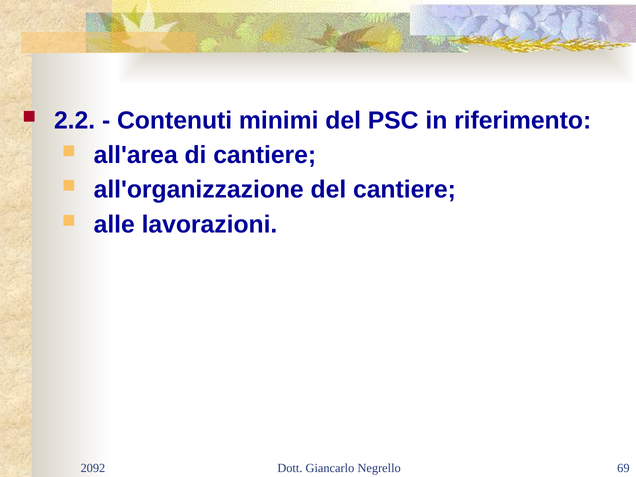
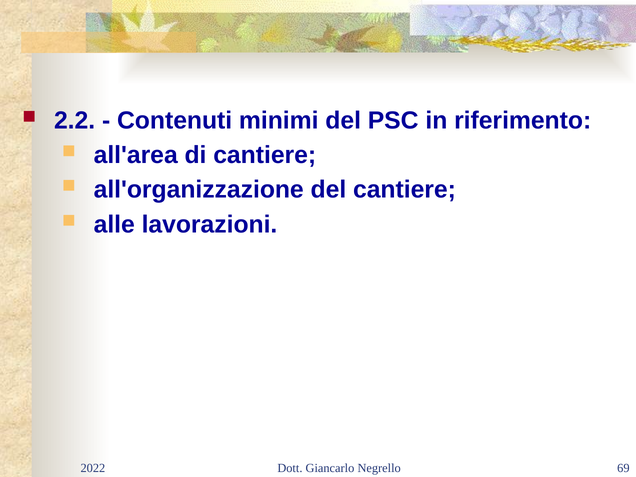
2092: 2092 -> 2022 (93, 468)
